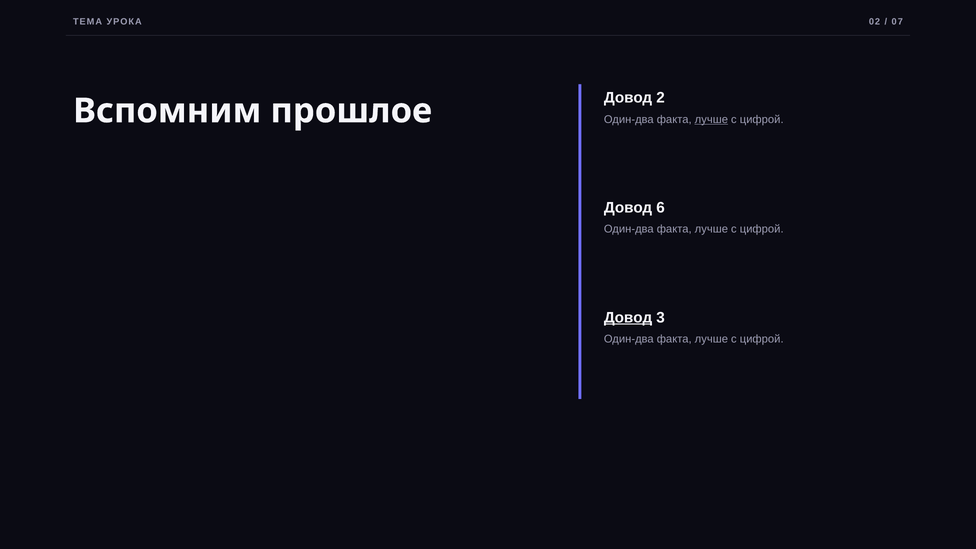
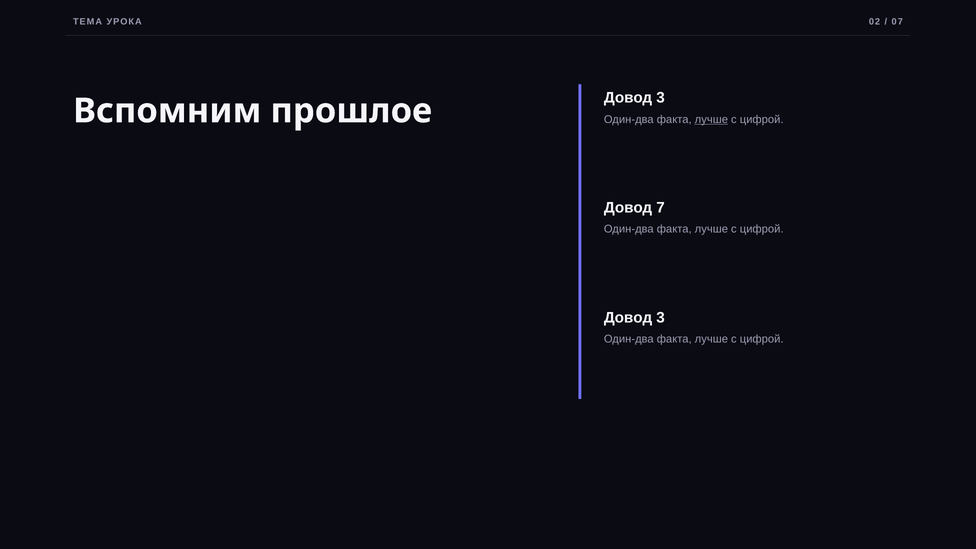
2: 2 -> 3 (661, 98)
6: 6 -> 7 (661, 208)
Довод underline: present -> none (628, 318)
